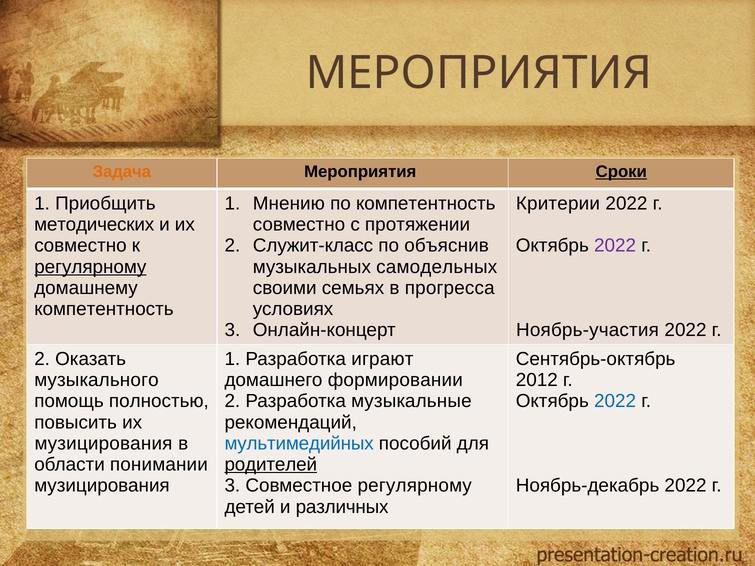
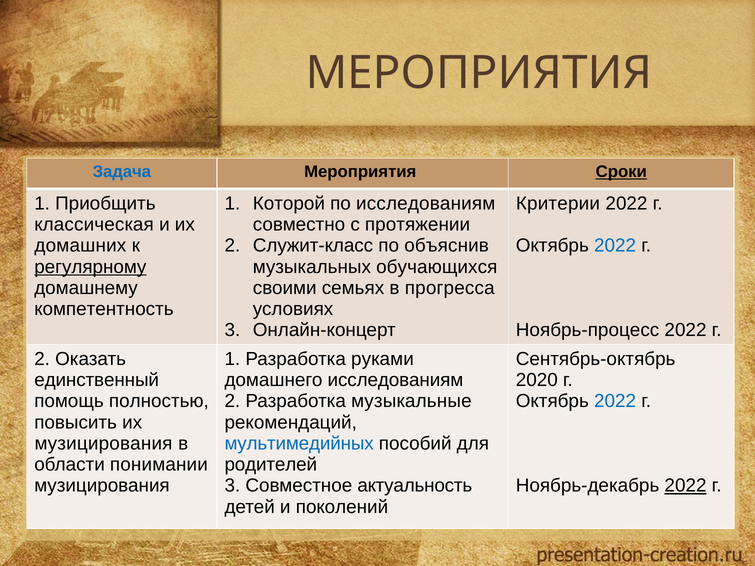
Задача colour: orange -> blue (122, 172)
Мнению: Мнению -> Которой (289, 204)
по компетентность: компетентность -> исследованиям (426, 204)
методических: методических -> классическая (94, 225)
совместно: совместно -> домашних (80, 246)
2022 colour: purple -> blue (615, 246)
самодельных: самодельных -> обучающихся (437, 267)
Ноябрь-участия: Ноябрь-участия -> Ноябрь-процесс (588, 330)
играют: играют -> руками (382, 359)
музыкального: музыкального -> единственный (97, 380)
домашнего формировании: формировании -> исследованиям (395, 380)
2012: 2012 -> 2020 (537, 380)
родителей underline: present -> none (271, 465)
Совместное регулярному: регулярному -> актуальность (415, 486)
2022 underline: none -> present (685, 486)
различных: различных -> поколений (342, 507)
